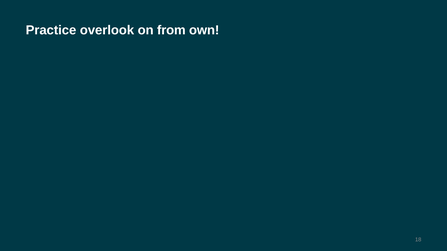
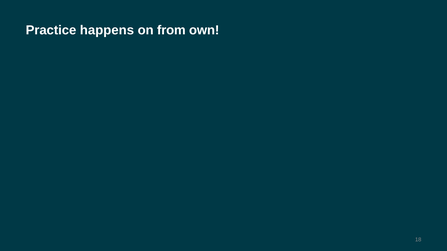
overlook: overlook -> happens (107, 30)
